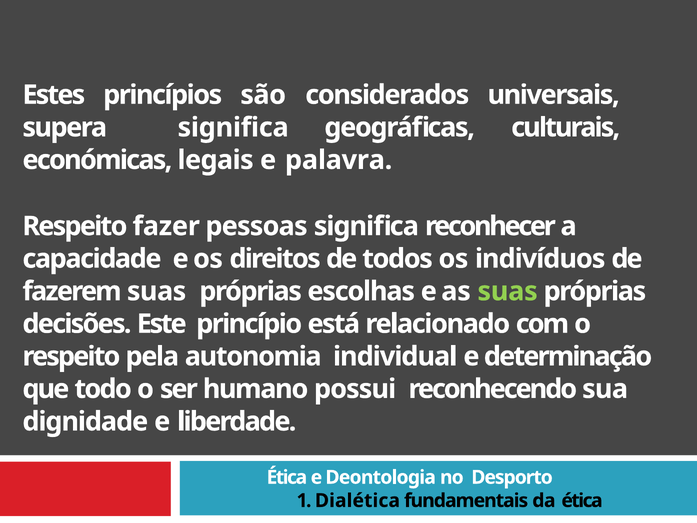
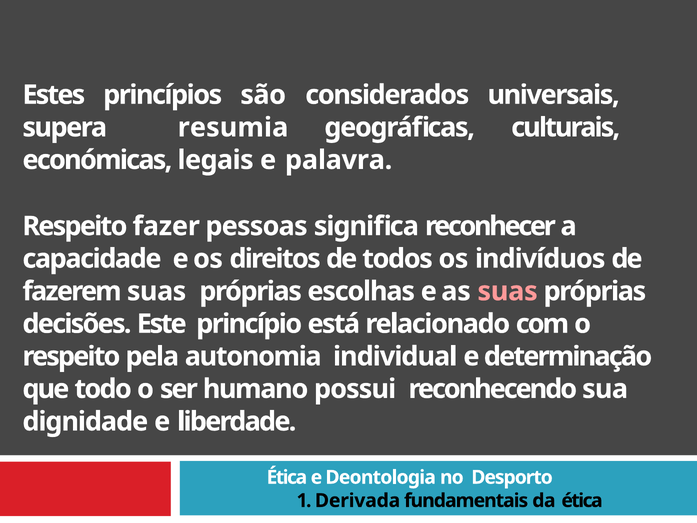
supera significa: significa -> resumia (233, 127)
suas colour: light green -> pink (508, 291)
Dialética: Dialética -> Derivada (358, 500)
